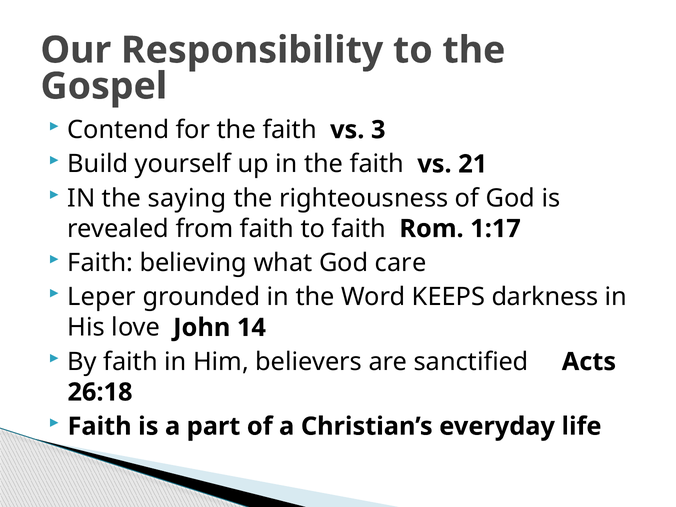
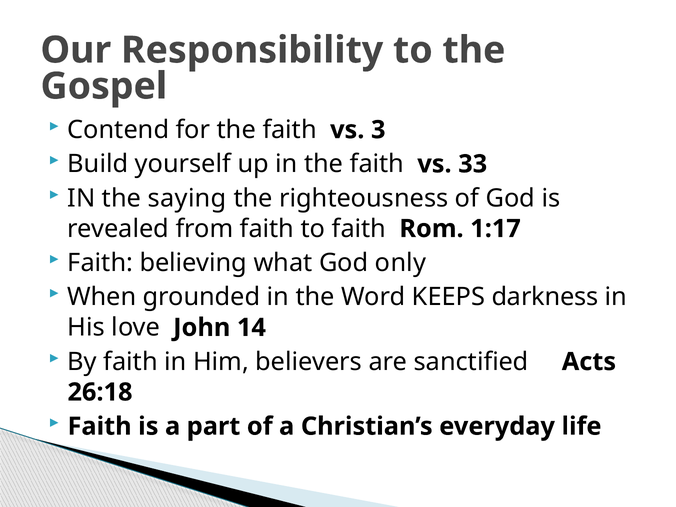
21: 21 -> 33 (473, 164)
care: care -> only (401, 263)
Leper: Leper -> When (102, 297)
